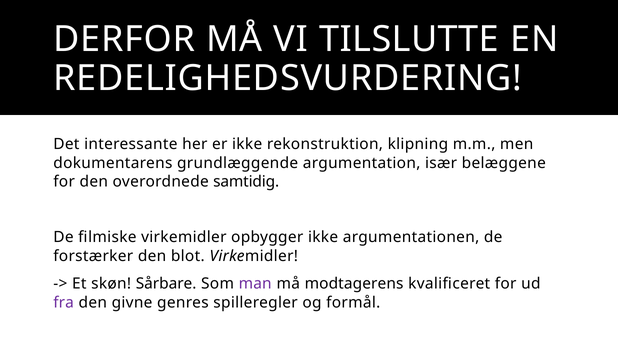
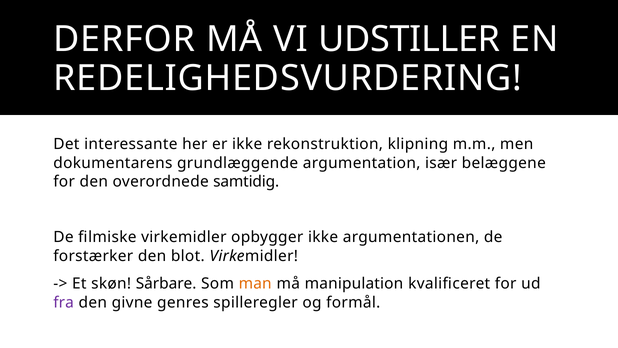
TILSLUTTE: TILSLUTTE -> UDSTILLER (409, 40)
man colour: purple -> orange (255, 283)
modtagerens: modtagerens -> manipulation (354, 283)
